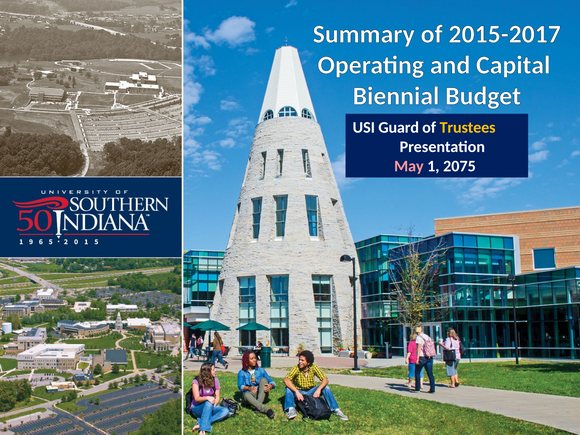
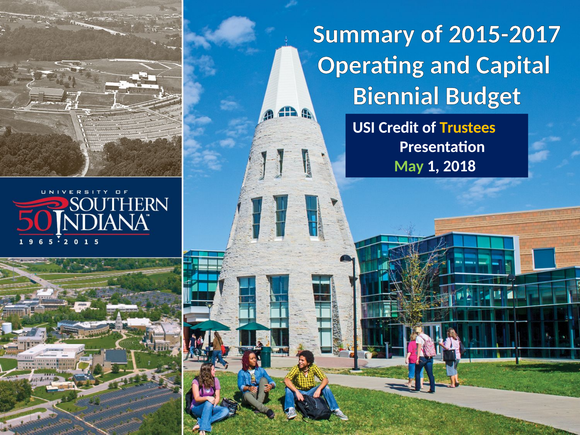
Guard: Guard -> Credit (399, 127)
May colour: pink -> light green (409, 166)
2075: 2075 -> 2018 (459, 166)
